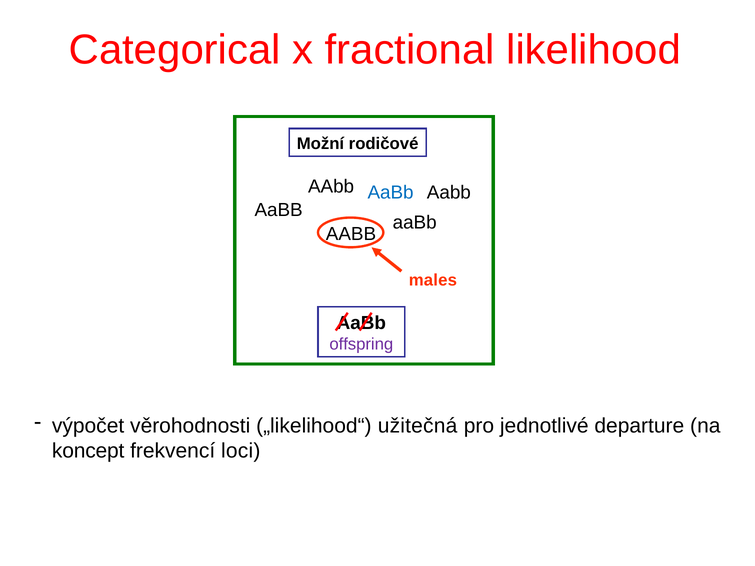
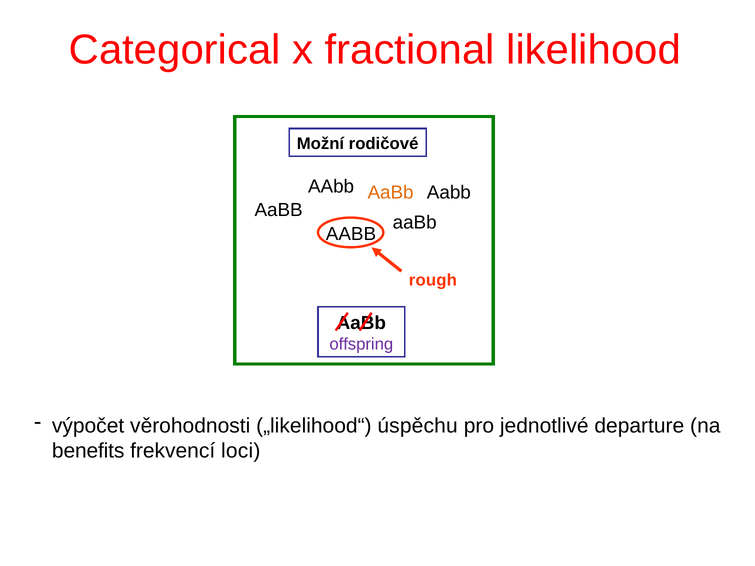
AaBb colour: blue -> orange (391, 193)
males: males -> rough (433, 280)
užitečná: užitečná -> úspěchu (418, 426)
koncept: koncept -> benefits (88, 451)
